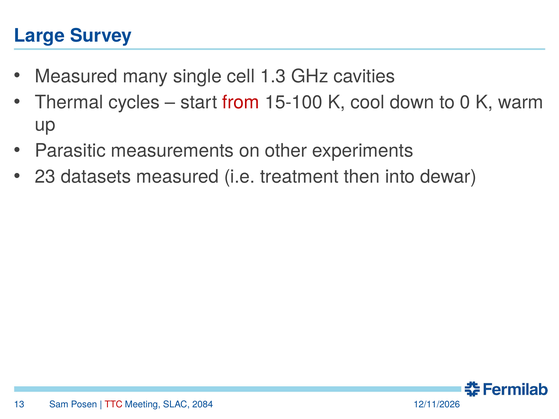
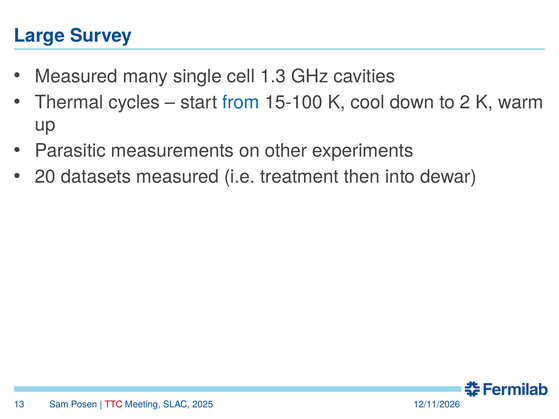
from colour: red -> blue (241, 102)
0: 0 -> 2 (465, 102)
23: 23 -> 20 (45, 177)
2084: 2084 -> 2025 (203, 405)
